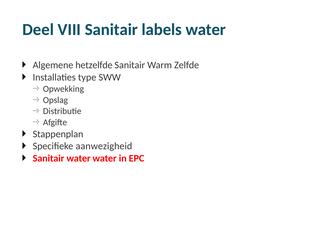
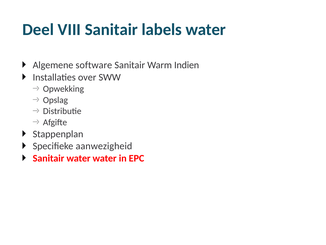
hetzelfde: hetzelfde -> software (94, 65)
Zelfde: Zelfde -> Indien (187, 65)
type: type -> over (87, 77)
